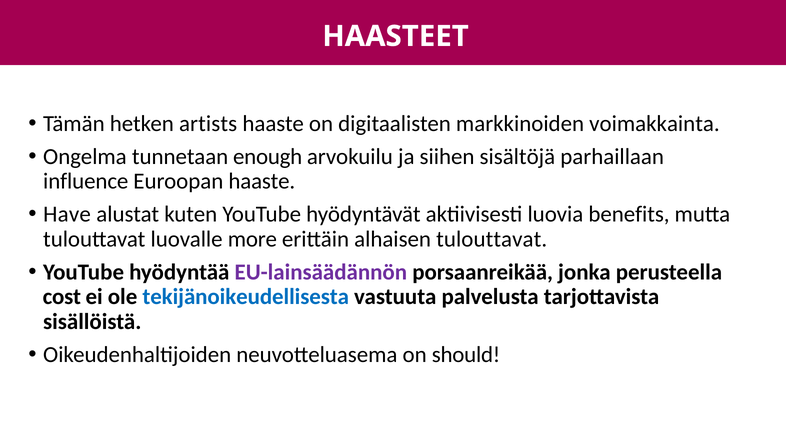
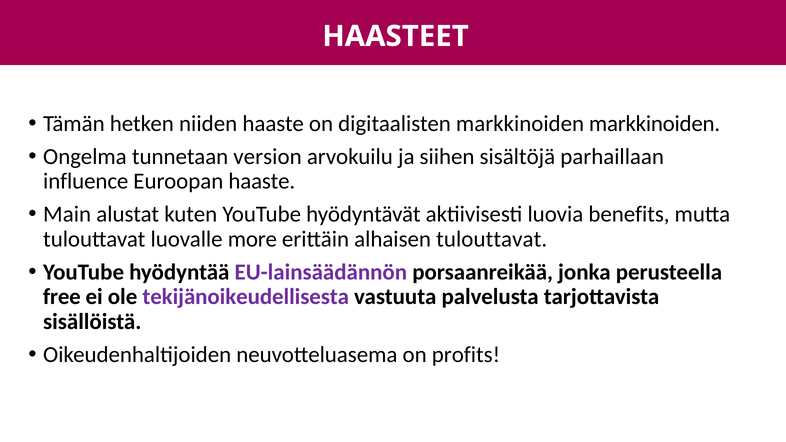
artists: artists -> niiden (208, 124)
markkinoiden voimakkainta: voimakkainta -> markkinoiden (655, 124)
enough: enough -> version (268, 157)
Have: Have -> Main (67, 214)
cost: cost -> free (62, 297)
tekijänoikeudellisesta colour: blue -> purple (246, 297)
should: should -> profits (466, 355)
